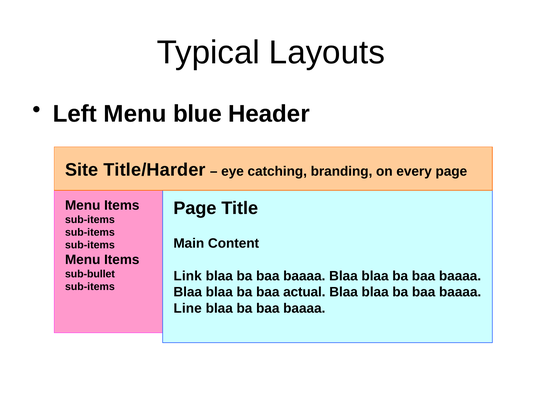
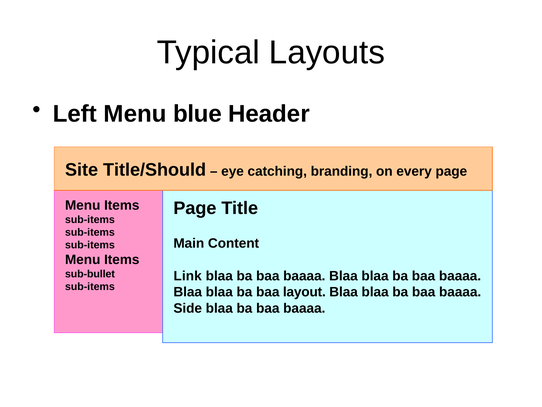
Title/Harder: Title/Harder -> Title/Should (155, 170)
actual: actual -> layout (304, 292)
Line: Line -> Side (188, 308)
